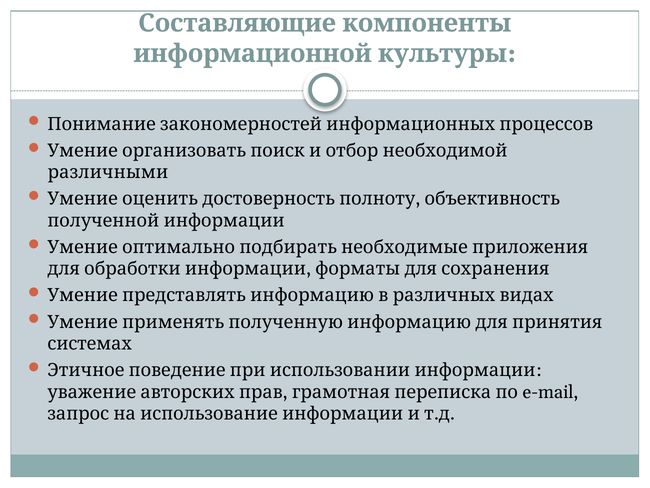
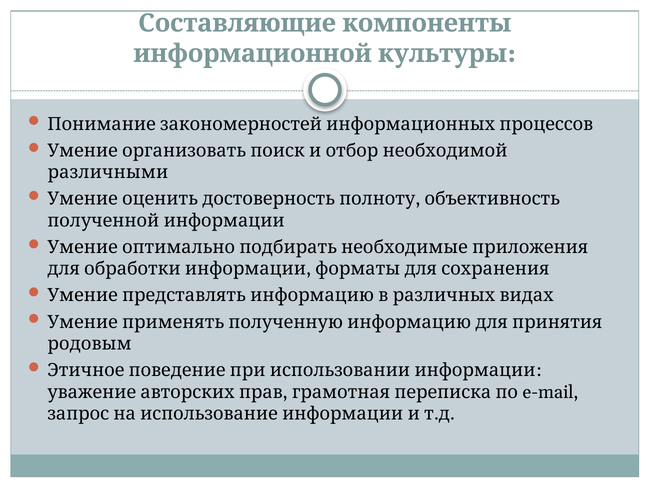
системах: системах -> родовым (90, 343)
